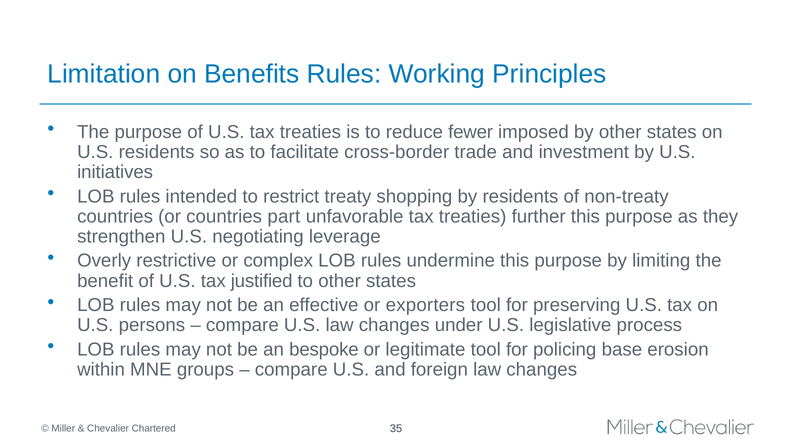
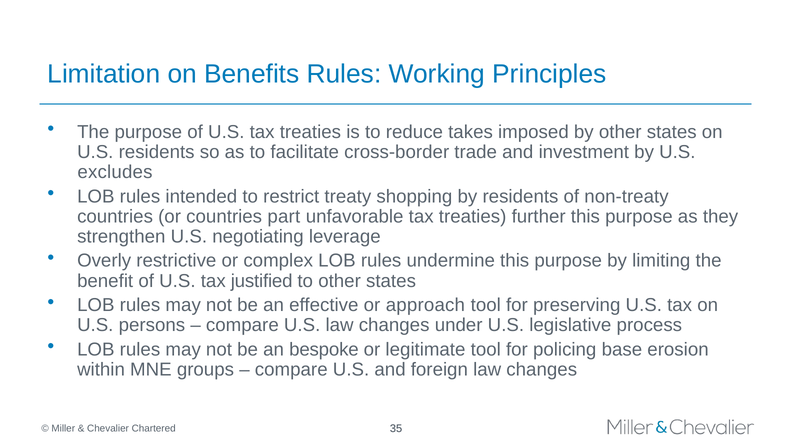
fewer: fewer -> takes (471, 132)
initiatives: initiatives -> excludes (115, 172)
exporters: exporters -> approach (425, 305)
